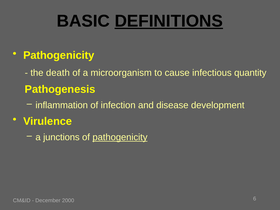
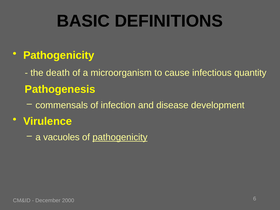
DEFINITIONS underline: present -> none (169, 21)
inflammation: inflammation -> commensals (62, 105)
junctions: junctions -> vacuoles (61, 137)
